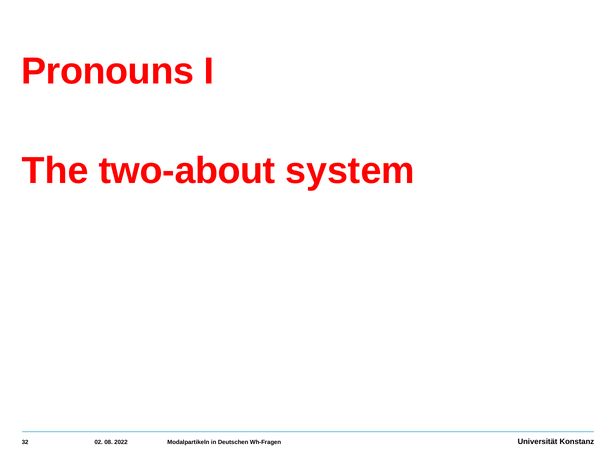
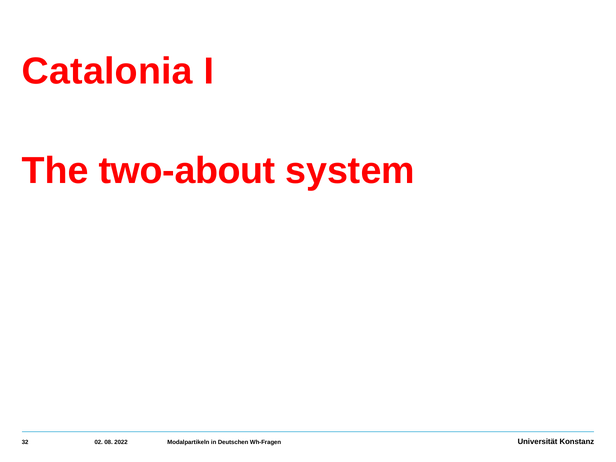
Pronouns: Pronouns -> Catalonia (107, 72)
